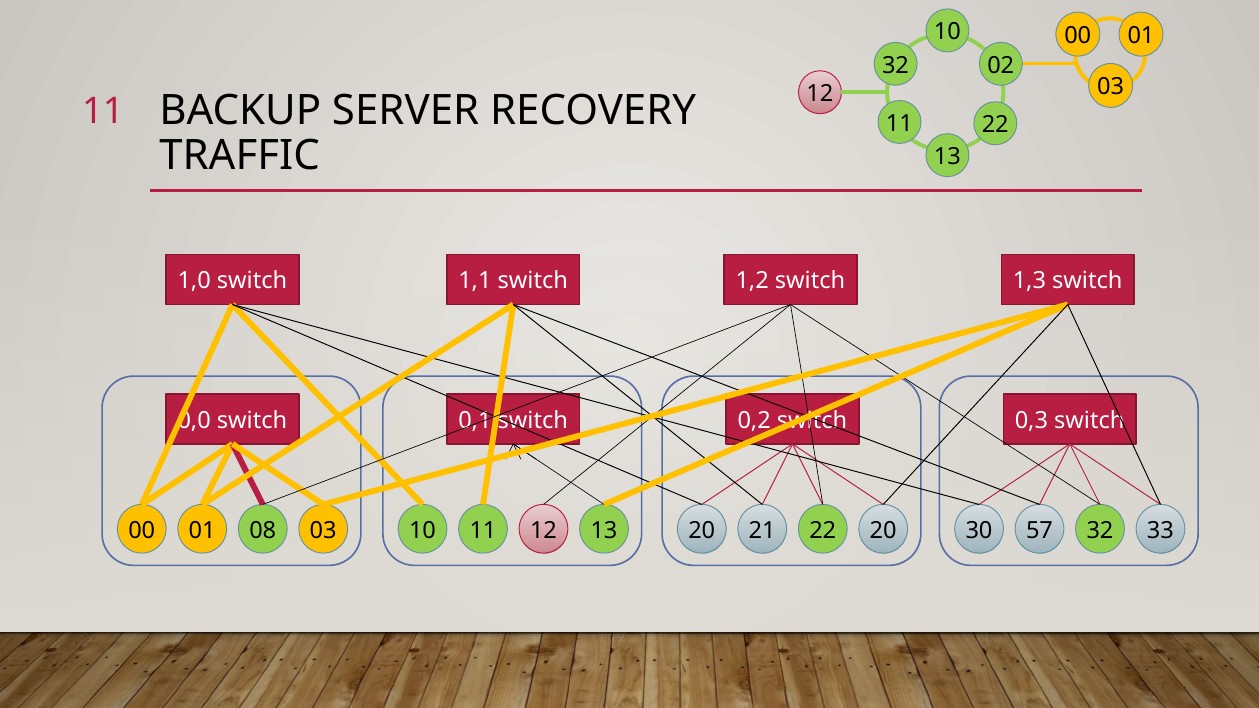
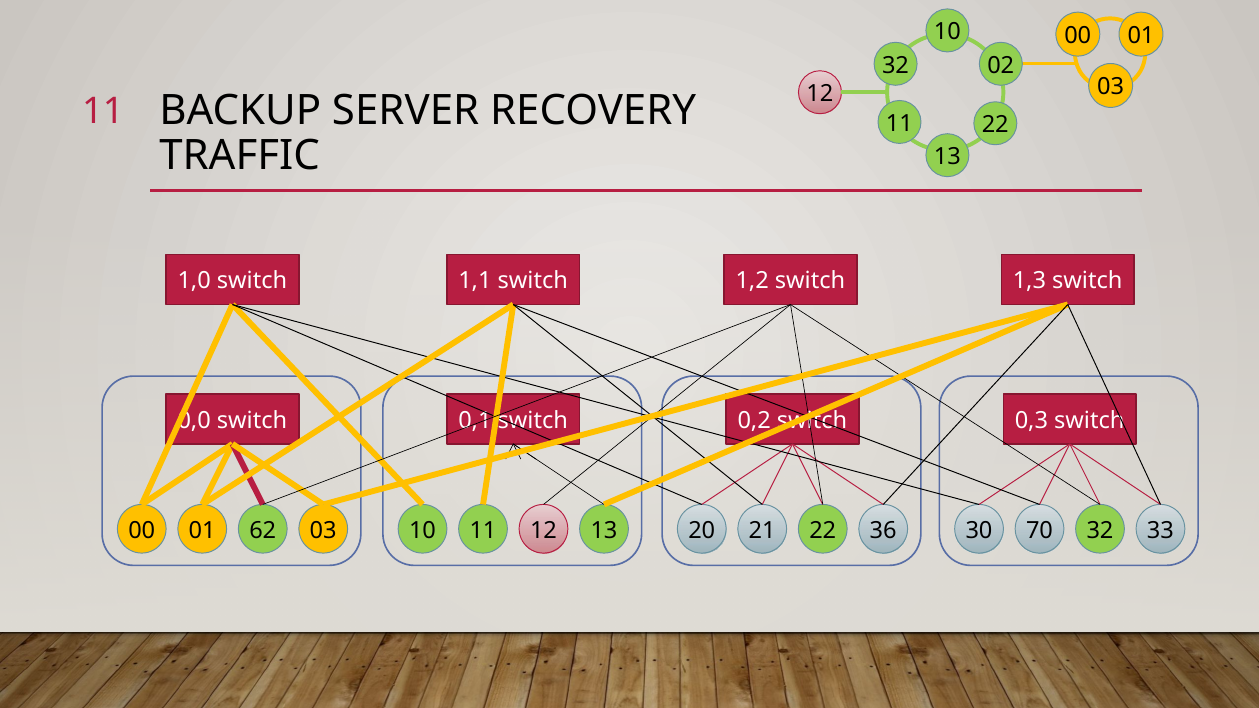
08: 08 -> 62 (263, 531)
22 20: 20 -> 36 (883, 531)
57: 57 -> 70 (1039, 531)
